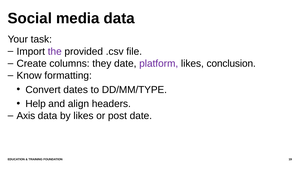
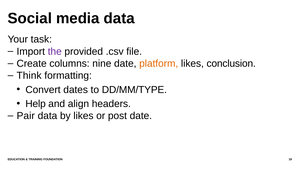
they: they -> nine (102, 63)
platform colour: purple -> orange (159, 63)
Know: Know -> Think (29, 75)
Axis: Axis -> Pair (26, 115)
